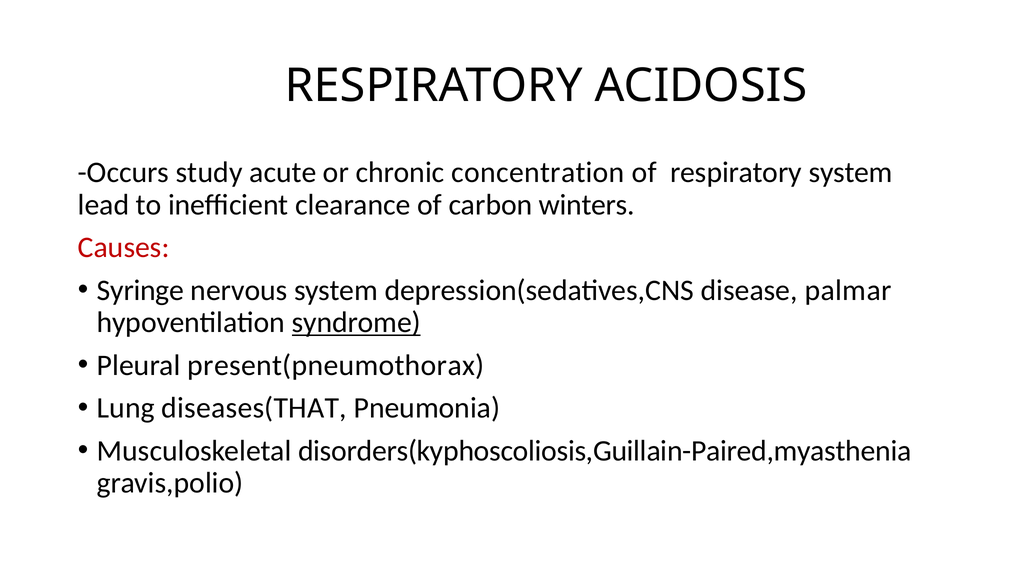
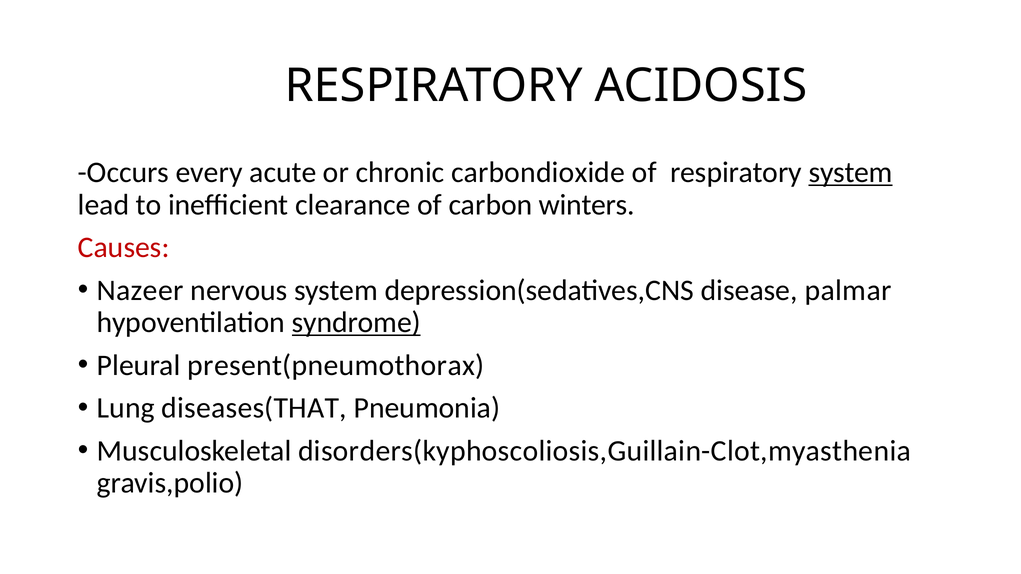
study: study -> every (209, 173)
concentration: concentration -> carbondioxide (538, 173)
system underline: none -> present (851, 173)
Syringe: Syringe -> Nazeer (140, 290)
disorders(kyphoscoliosis,Guillain-Paired,myasthenia: disorders(kyphoscoliosis,Guillain-Paired,myasthenia -> disorders(kyphoscoliosis,Guillain-Clot,myasthenia (604, 451)
